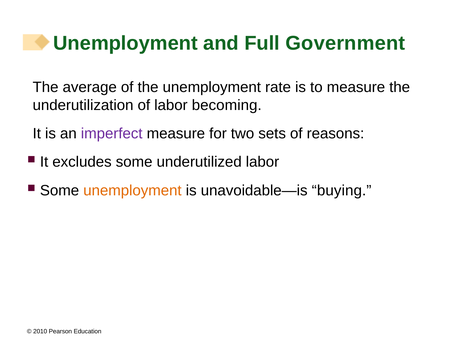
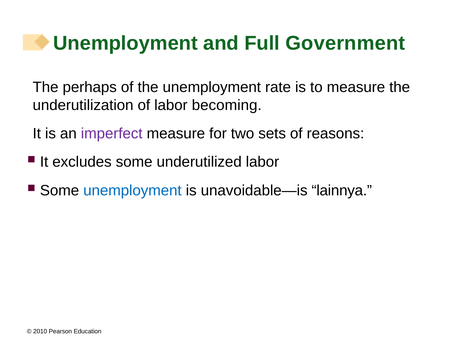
average: average -> perhaps (90, 87)
unemployment colour: orange -> blue (132, 191)
buying: buying -> lainnya (342, 191)
